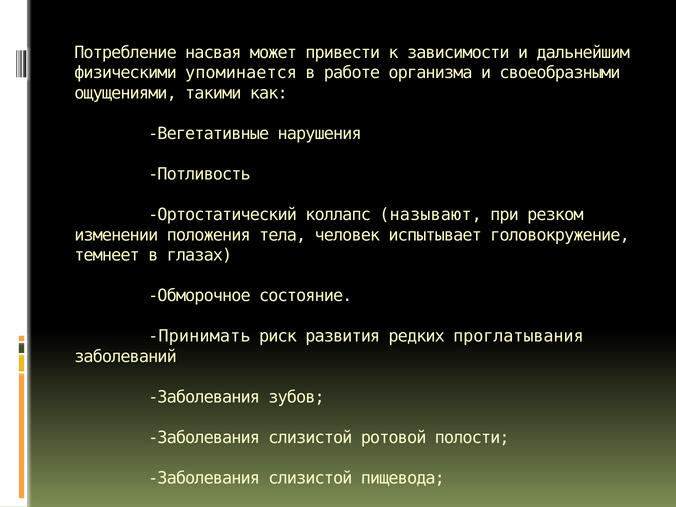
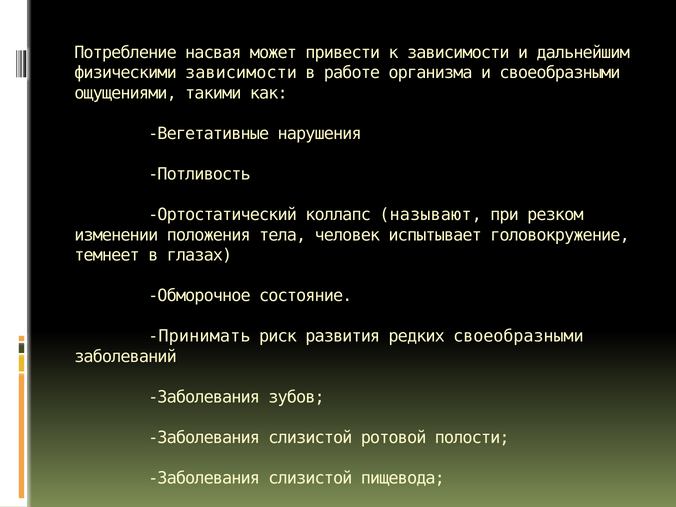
физическими упоминается: упоминается -> зависимости (241, 73)
редких проглатывания: проглатывания -> своеобразными (518, 336)
